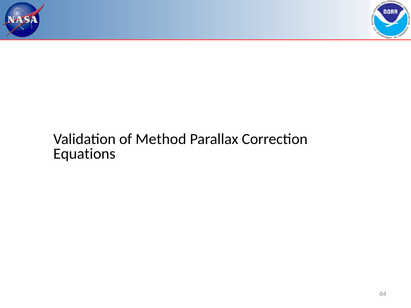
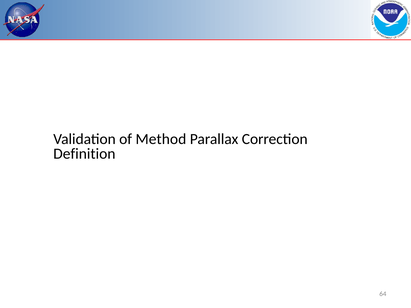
Equations: Equations -> Definition (84, 154)
